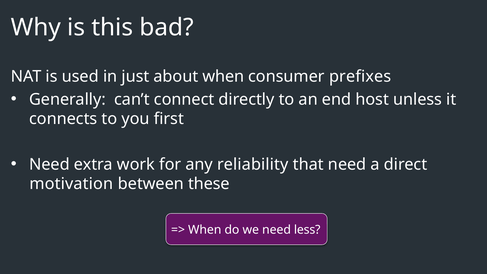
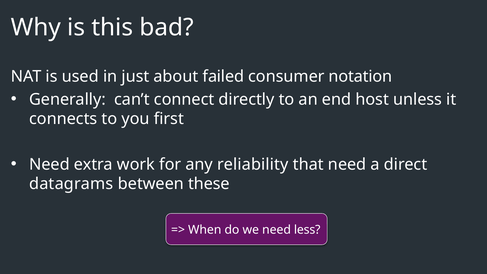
about when: when -> failed (223, 77)
prefixes: prefixes -> notation (360, 77)
motivation: motivation -> datagrams (71, 184)
